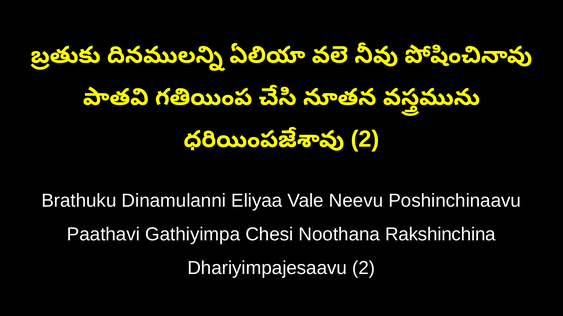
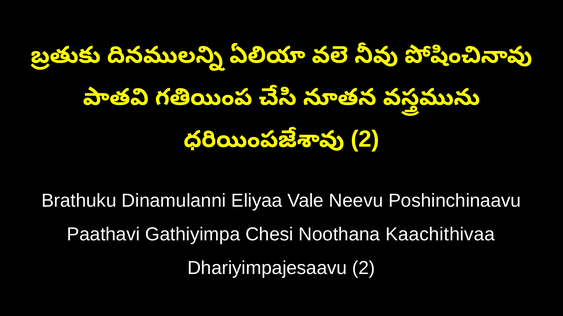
Rakshinchina: Rakshinchina -> Kaachithivaa (440, 235)
